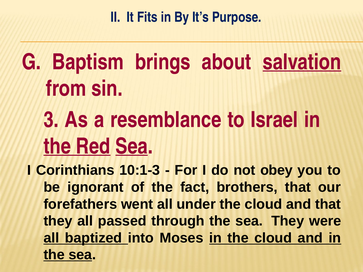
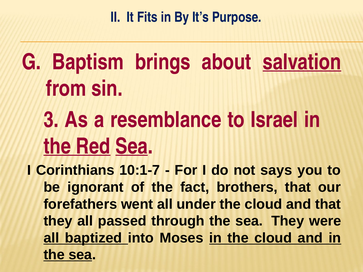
10:1-3: 10:1-3 -> 10:1-7 (140, 170)
obey: obey -> says (276, 170)
